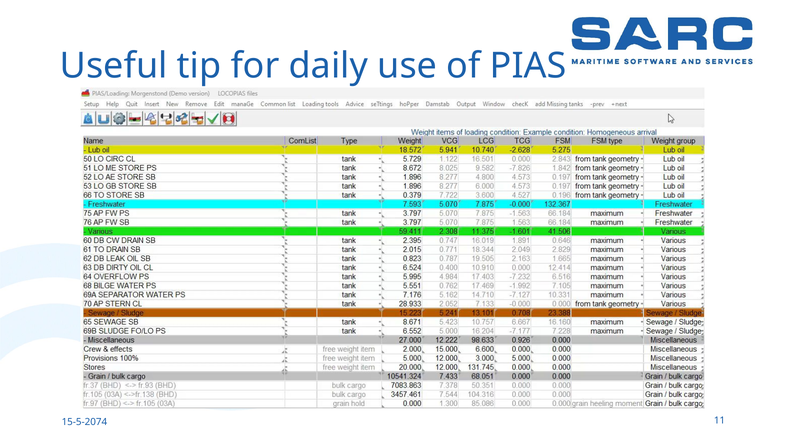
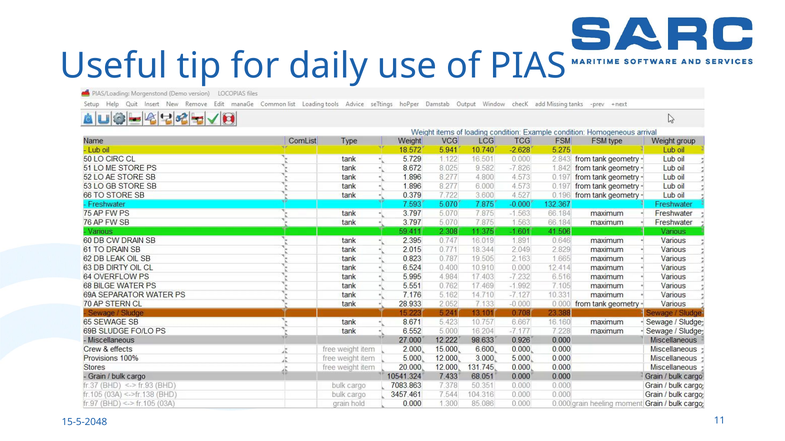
15-5-2074: 15-5-2074 -> 15-5-2048 (84, 423)
